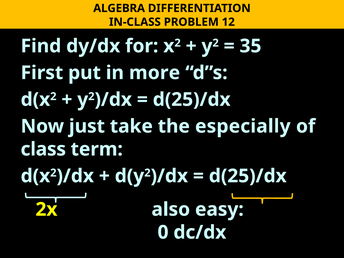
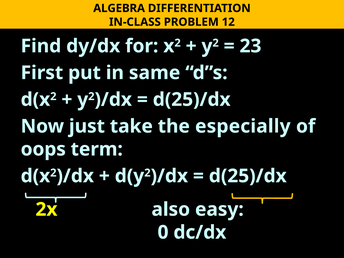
35: 35 -> 23 (250, 46)
more: more -> same (155, 73)
class: class -> oops (43, 149)
